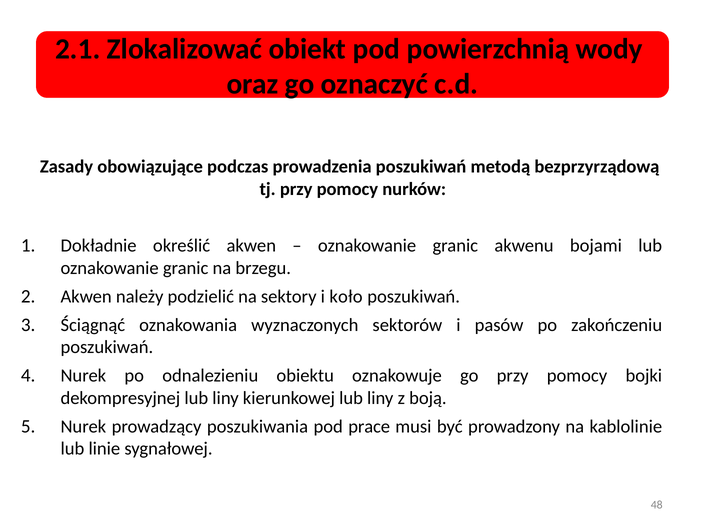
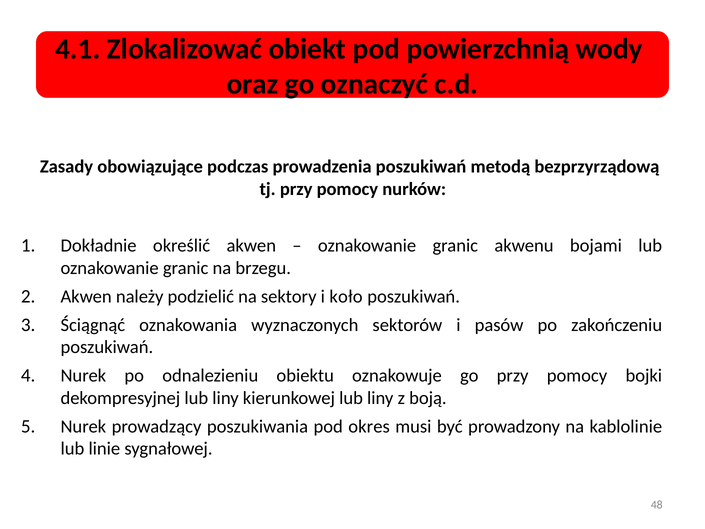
2.1: 2.1 -> 4.1 (78, 49)
prace: prace -> okres (369, 426)
